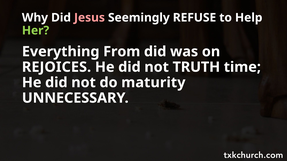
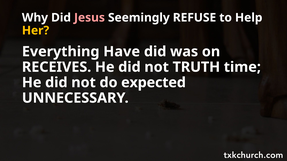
Her colour: light green -> yellow (36, 31)
From: From -> Have (122, 52)
REJOICES: REJOICES -> RECEIVES (57, 67)
maturity: maturity -> expected (153, 83)
